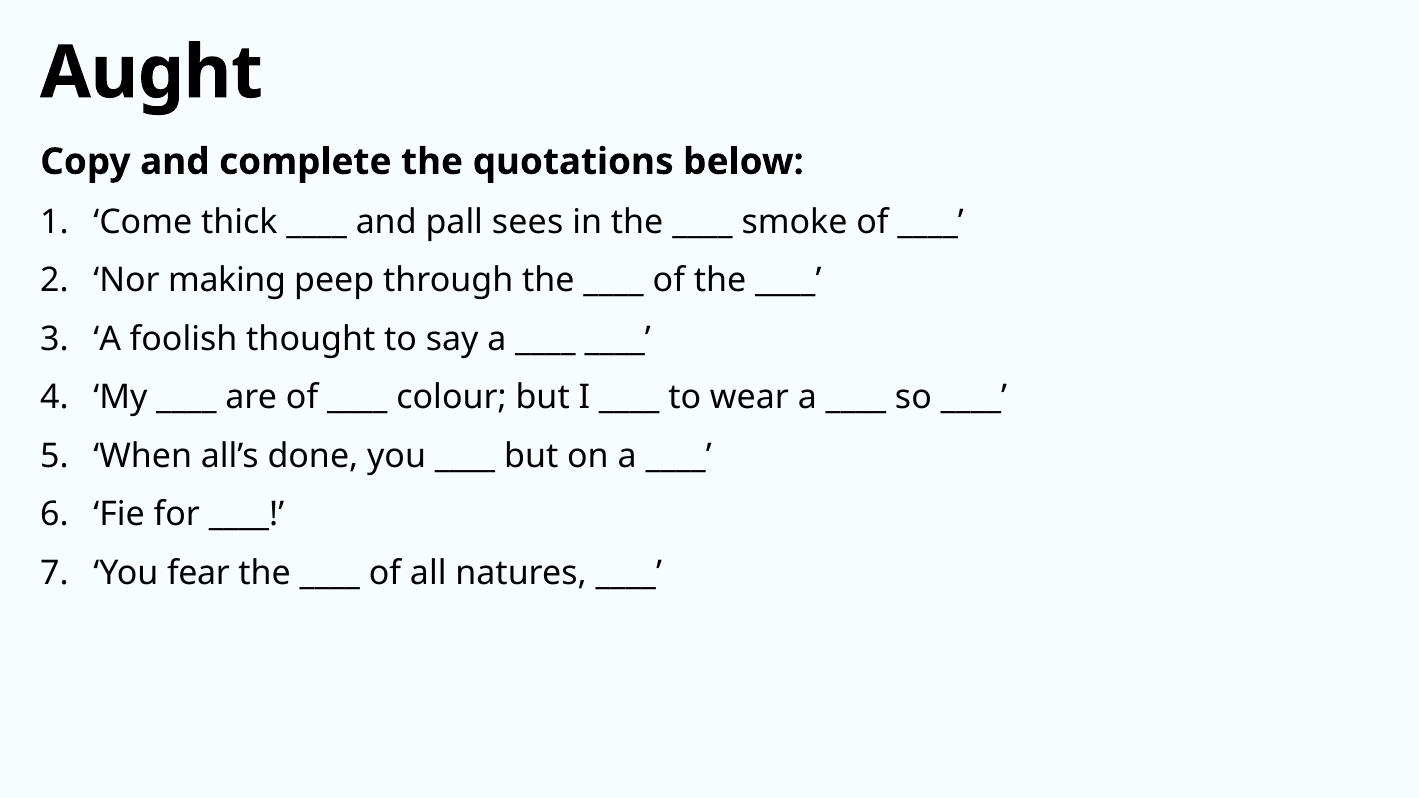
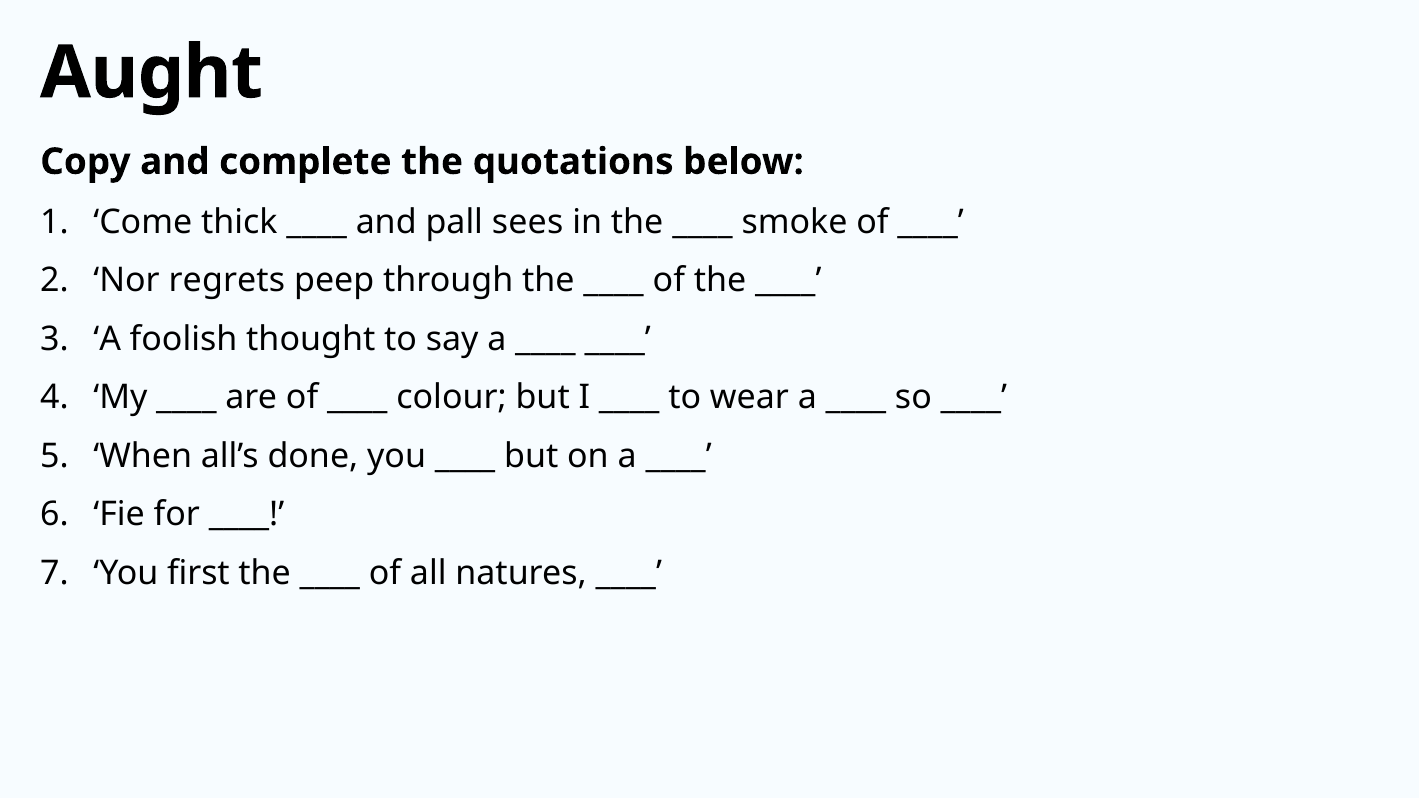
making: making -> regrets (227, 280)
fear: fear -> first (198, 573)
